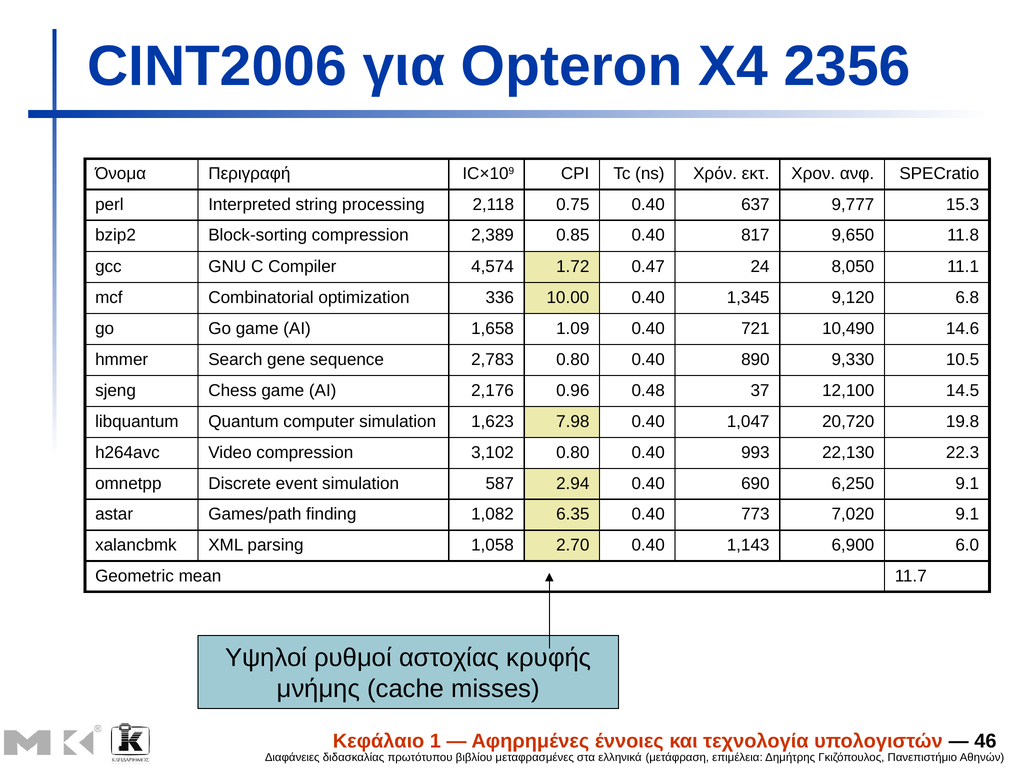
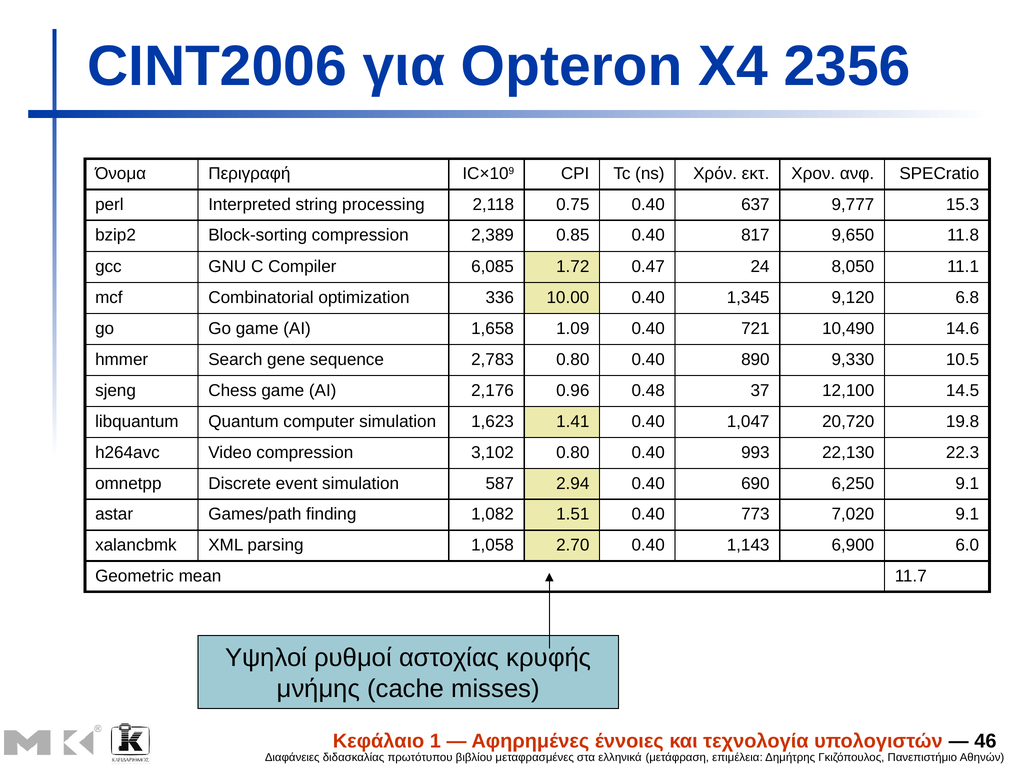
4,574: 4,574 -> 6,085 (492, 267)
7.98: 7.98 -> 1.41 (573, 422)
6.35: 6.35 -> 1.51 (573, 514)
